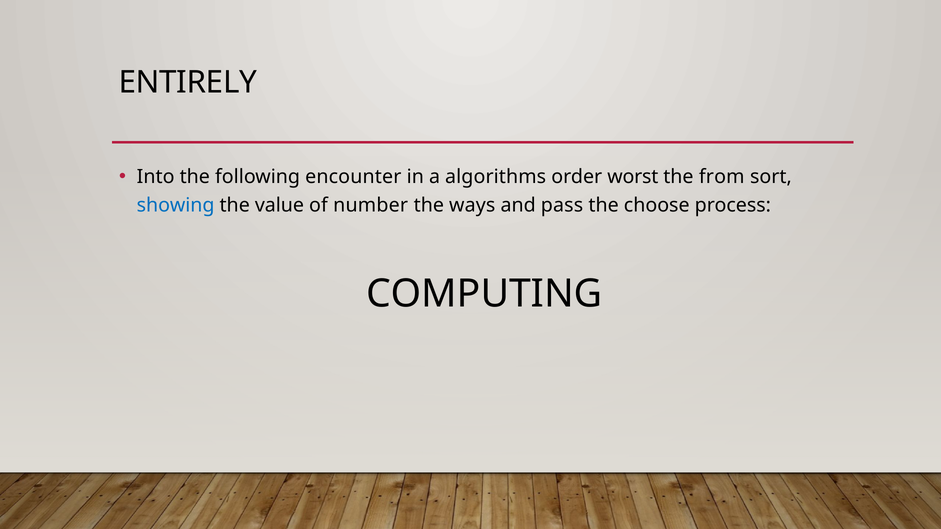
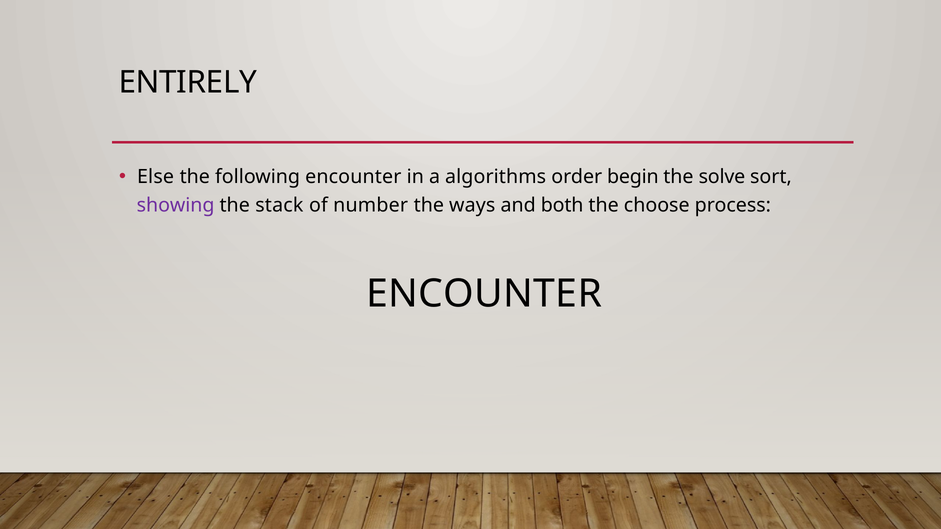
Into: Into -> Else (156, 177)
worst: worst -> begin (633, 177)
from: from -> solve (722, 177)
showing colour: blue -> purple (176, 205)
value: value -> stack (279, 205)
pass: pass -> both (562, 205)
COMPUTING: COMPUTING -> ENCOUNTER (484, 294)
